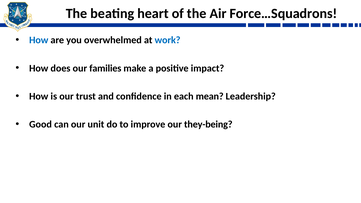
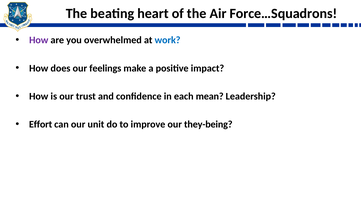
How colour: blue -> purple (39, 40)
families: families -> feelings (105, 68)
Good: Good -> Effort (41, 124)
